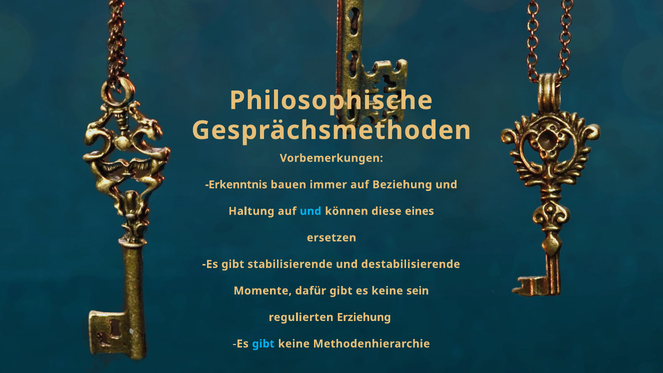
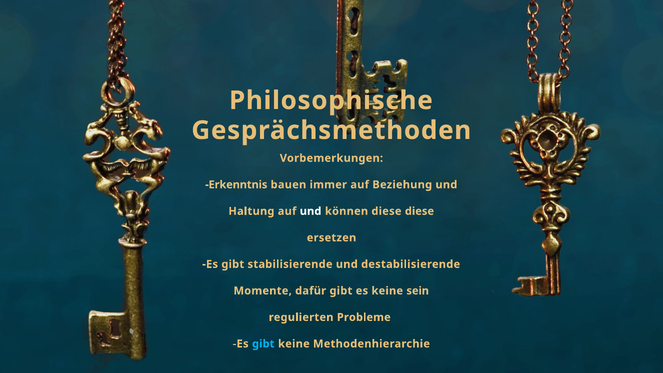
und colour: light blue -> white (311, 211)
diese eines: eines -> diese (419, 211)
Erziehung: Erziehung -> Probleme (364, 317)
